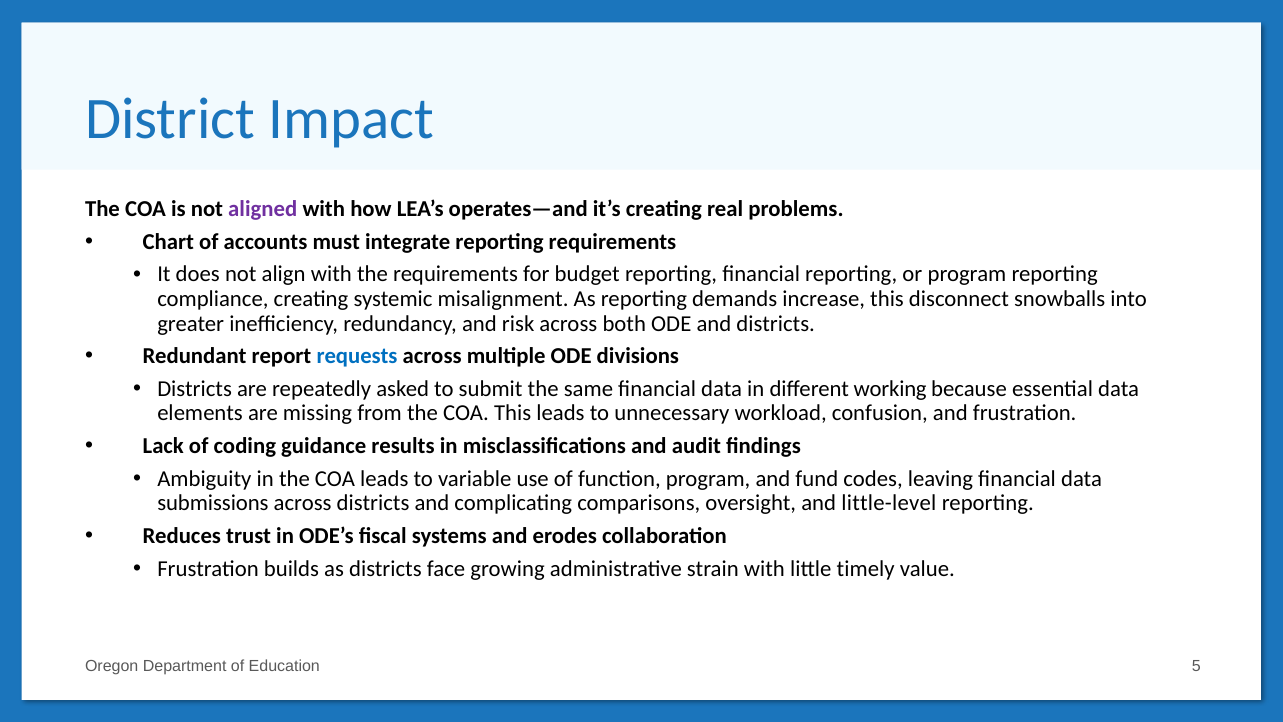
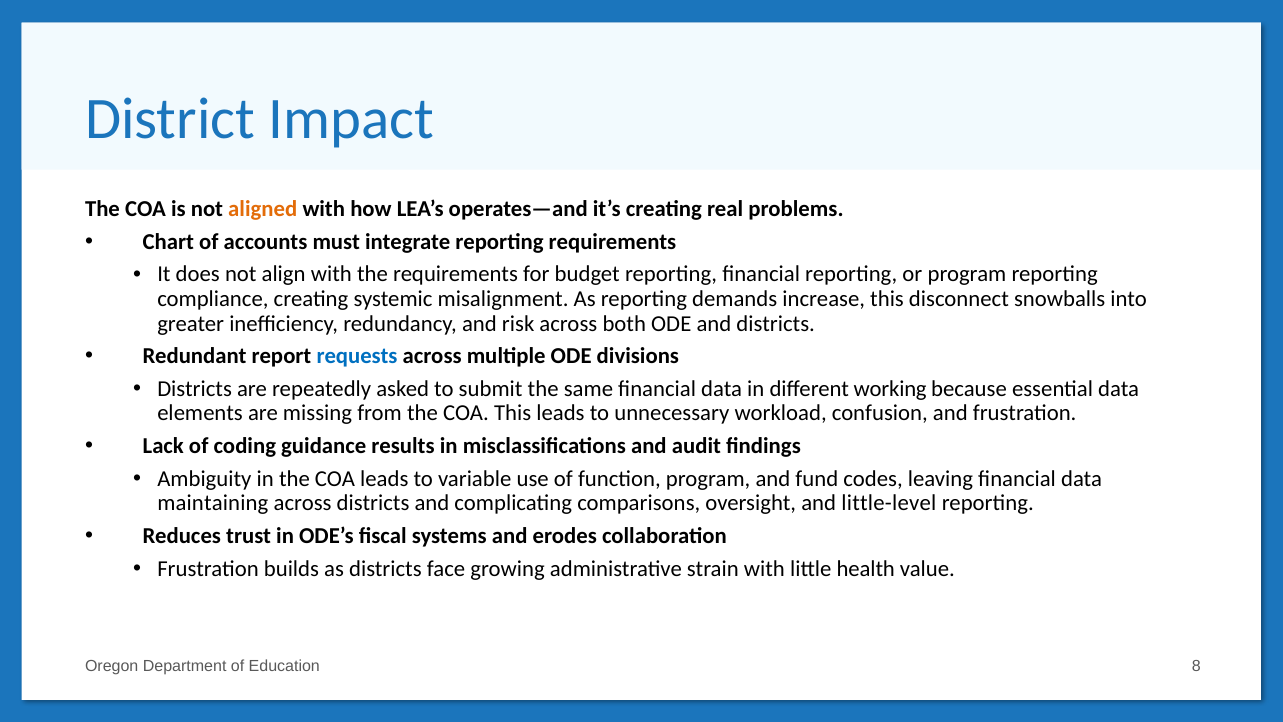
aligned colour: purple -> orange (263, 209)
submissions: submissions -> maintaining (213, 503)
timely: timely -> health (866, 568)
5: 5 -> 8 (1196, 666)
